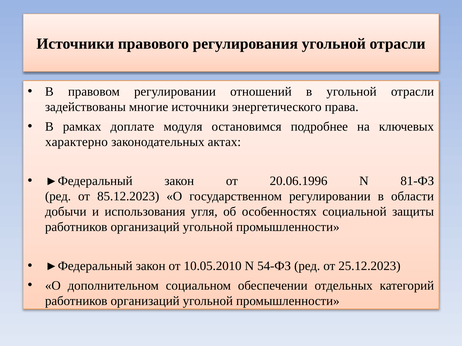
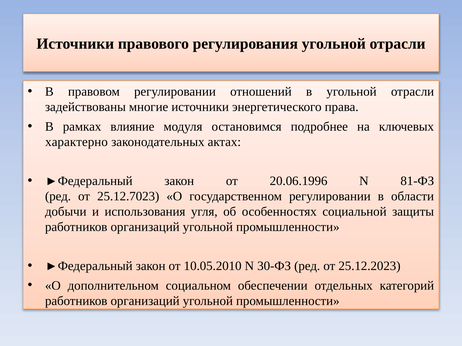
доплате: доплате -> влияние (132, 127)
85.12.2023: 85.12.2023 -> 25.12.7023 (128, 197)
54-ФЗ: 54-ФЗ -> 30-ФЗ (274, 266)
